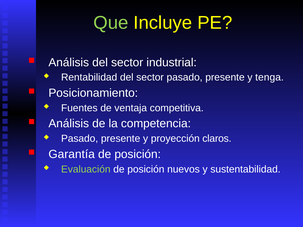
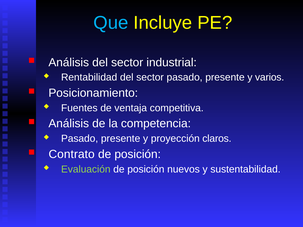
Que colour: light green -> light blue (111, 23)
tenga: tenga -> varios (270, 77)
Garantía: Garantía -> Contrato (72, 154)
